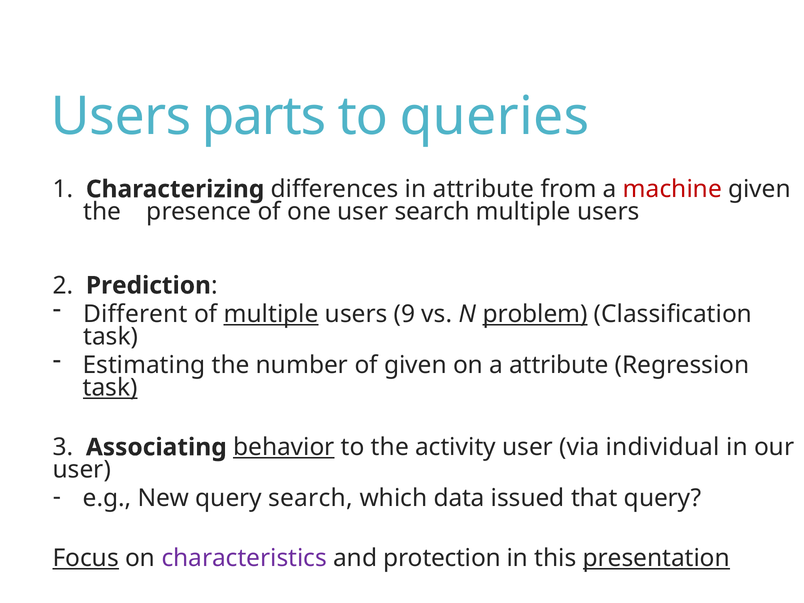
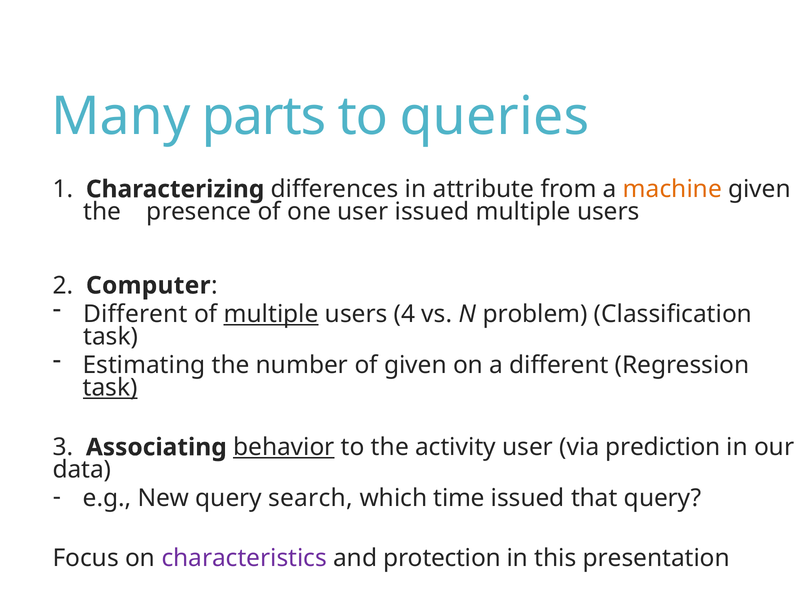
Users: Users -> Many (121, 116)
machine colour: red -> orange (672, 189)
user search: search -> issued (432, 212)
Prediction: Prediction -> Computer (148, 285)
9: 9 -> 4 (404, 314)
problem underline: present -> none (535, 314)
a attribute: attribute -> different (559, 365)
individual: individual -> prediction (663, 447)
user: user -> data (82, 470)
data: data -> time (459, 498)
Focus underline: present -> none (86, 558)
presentation underline: present -> none (656, 558)
